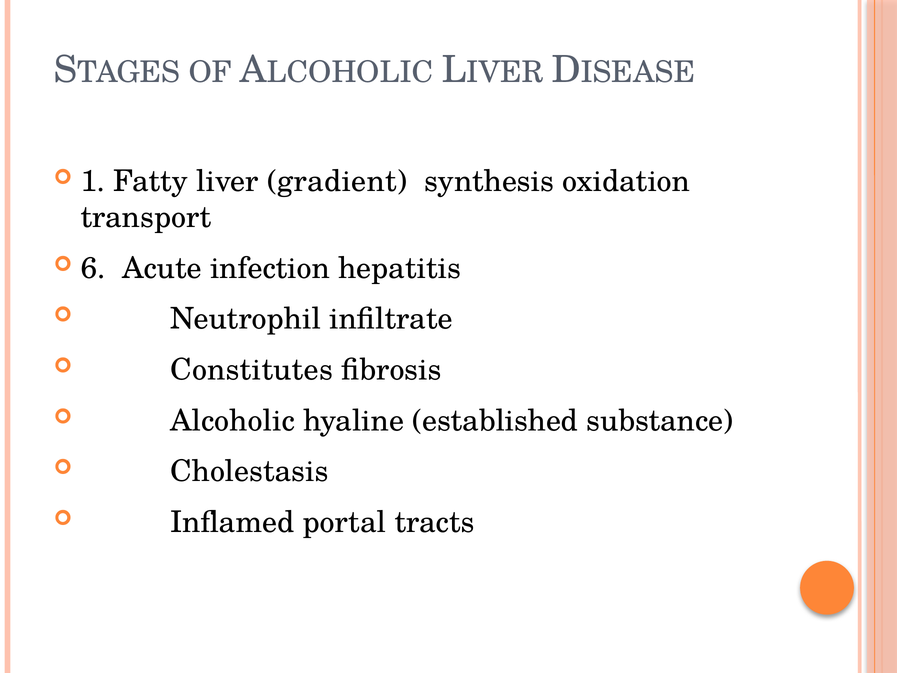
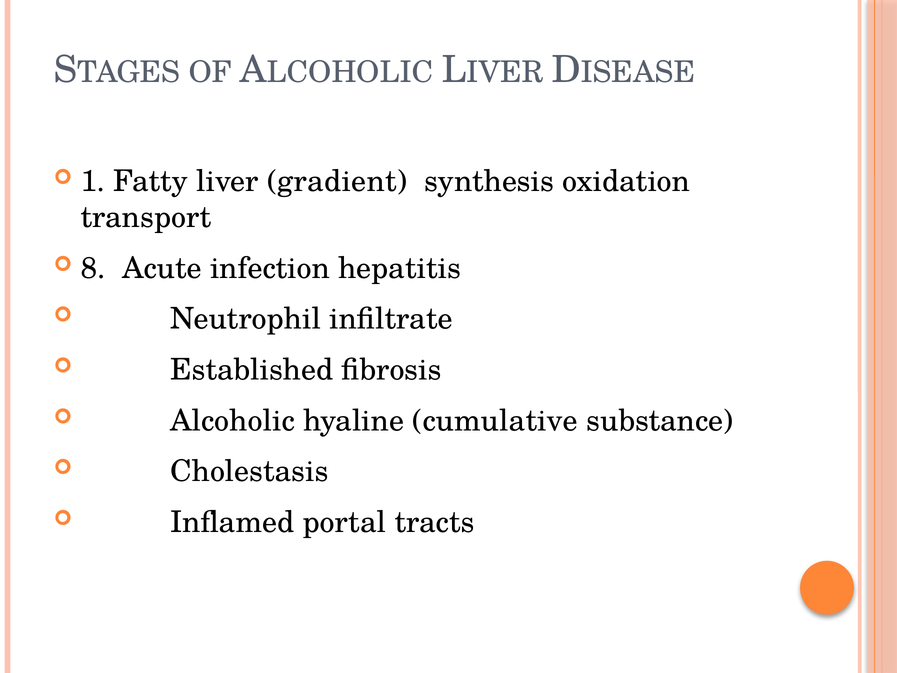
6: 6 -> 8 (93, 268)
Constitutes: Constitutes -> Established (252, 370)
established: established -> cumulative (495, 421)
